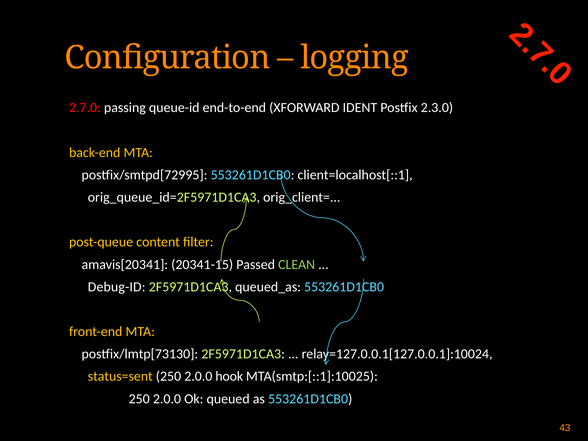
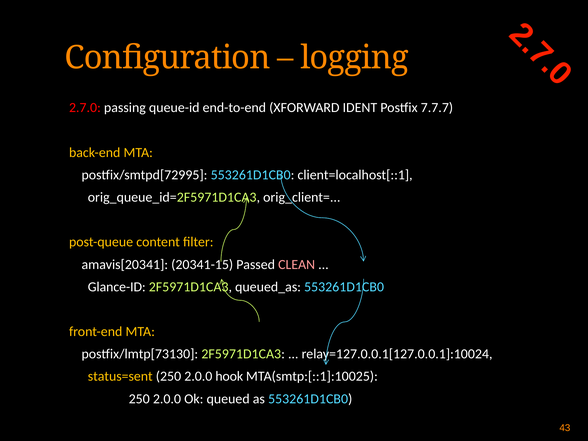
2.3.0: 2.3.0 -> 7.7.7 (437, 108)
CLEAN colour: light green -> pink (297, 264)
Debug-ID: Debug-ID -> Glance-ID (117, 287)
